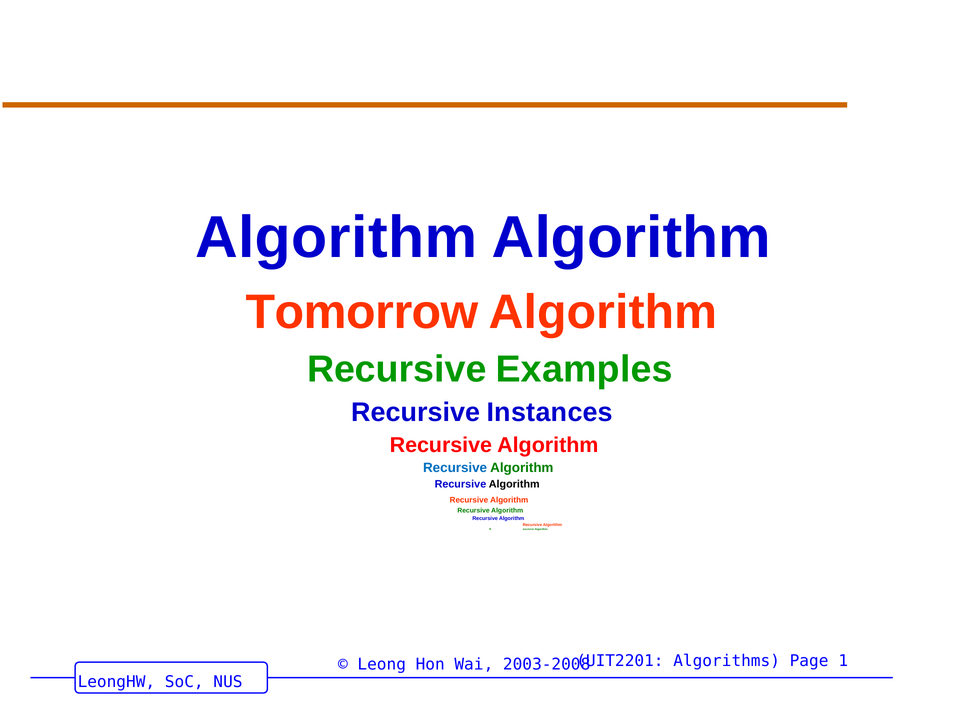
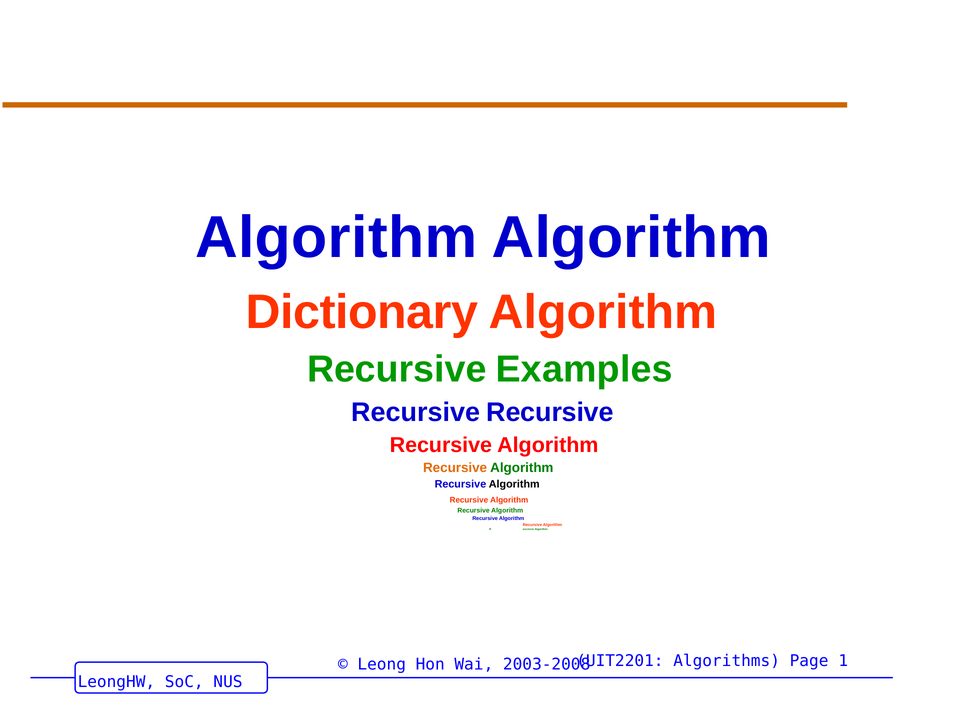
Tomorrow: Tomorrow -> Dictionary (362, 312)
Instances: Instances -> Recursive (550, 412)
Recursive colour: blue -> orange (455, 468)
